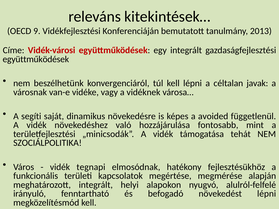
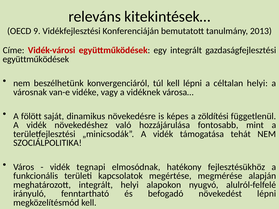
céltalan javak: javak -> helyi (257, 83)
segíti: segíti -> fölött (31, 116)
avoided: avoided -> zöldítési (213, 116)
